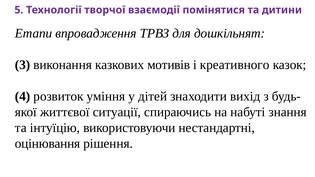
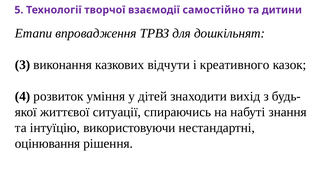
помінятися: помінятися -> самостійно (214, 10)
мотивів: мотивів -> відчути (169, 65)
